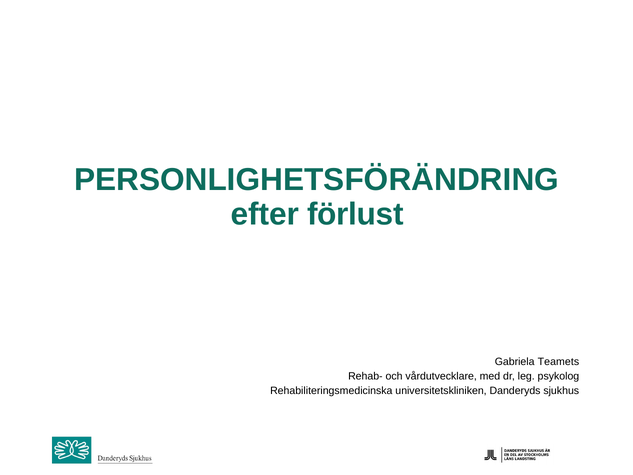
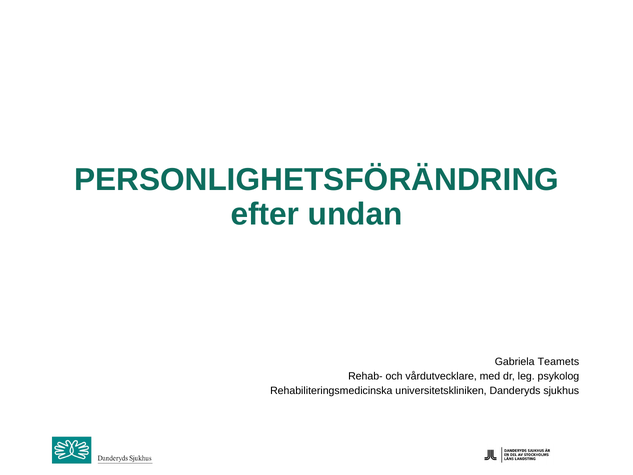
förlust: förlust -> undan (355, 214)
